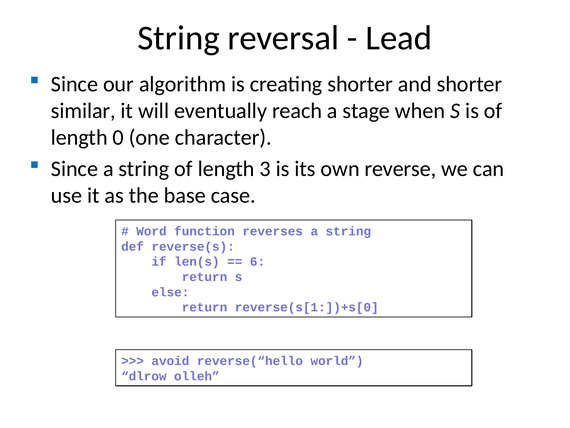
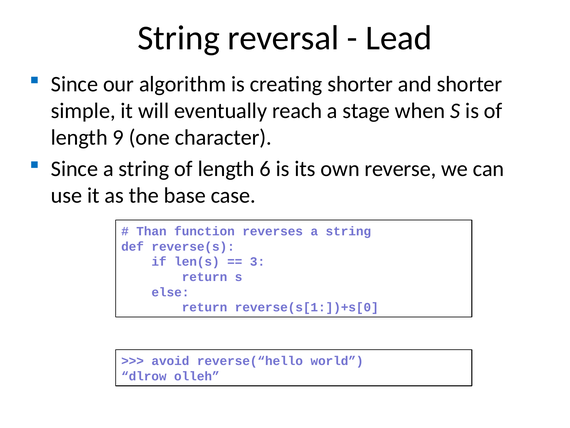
similar: similar -> simple (83, 111)
0: 0 -> 9 (118, 137)
3: 3 -> 6 (265, 169)
Word: Word -> Than (151, 231)
6: 6 -> 3 (258, 261)
